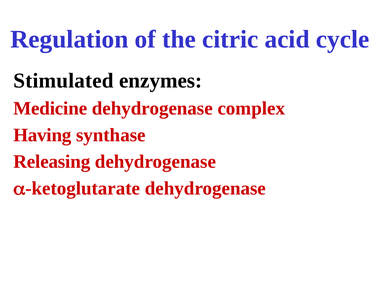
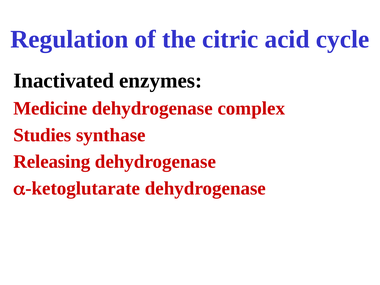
Stimulated: Stimulated -> Inactivated (64, 81)
Having: Having -> Studies (42, 135)
